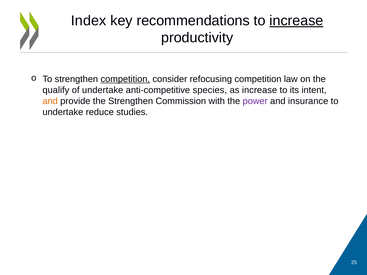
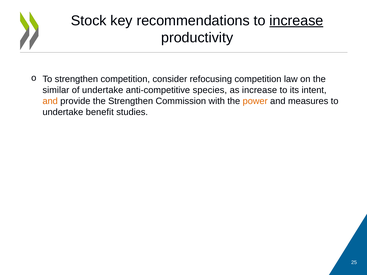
Index: Index -> Stock (89, 21)
competition underline: present -> none (125, 79)
qualify: qualify -> similar (56, 90)
power colour: purple -> orange (255, 101)
insurance: insurance -> measures (308, 101)
reduce: reduce -> benefit (100, 112)
